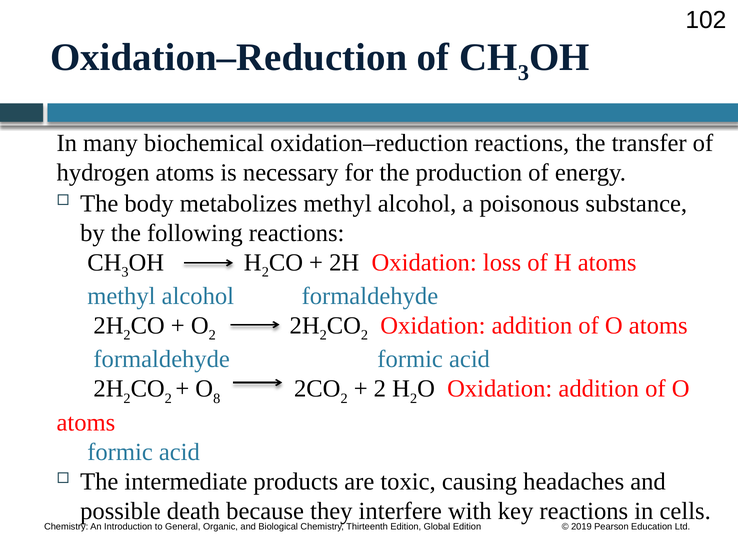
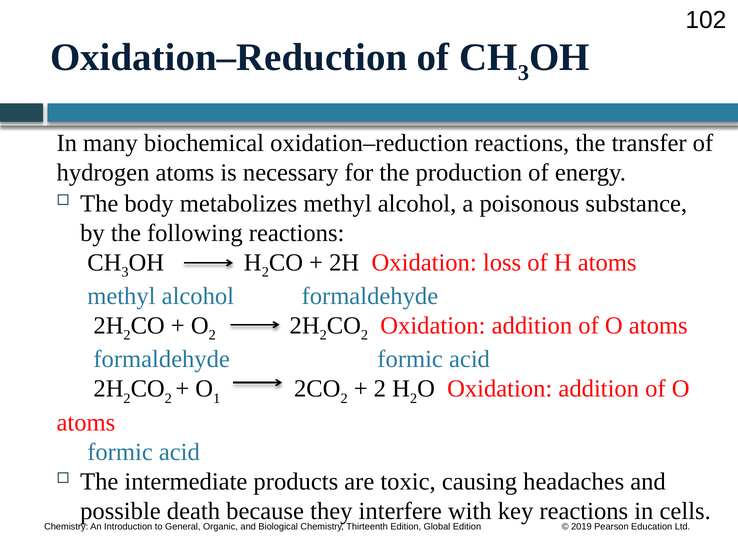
8: 8 -> 1 (217, 398)
